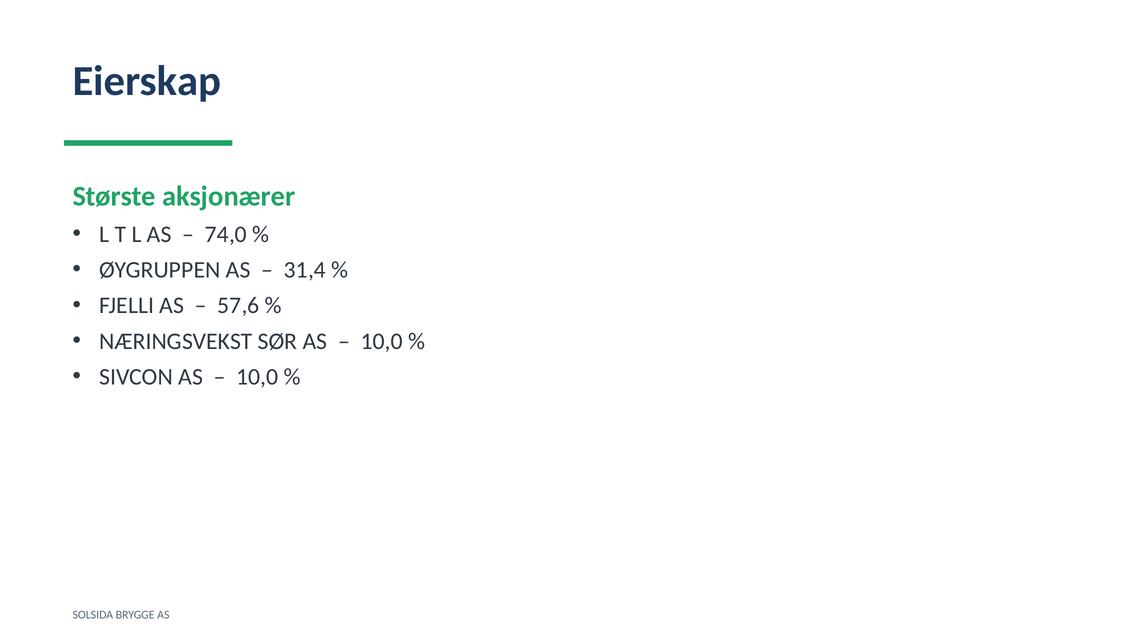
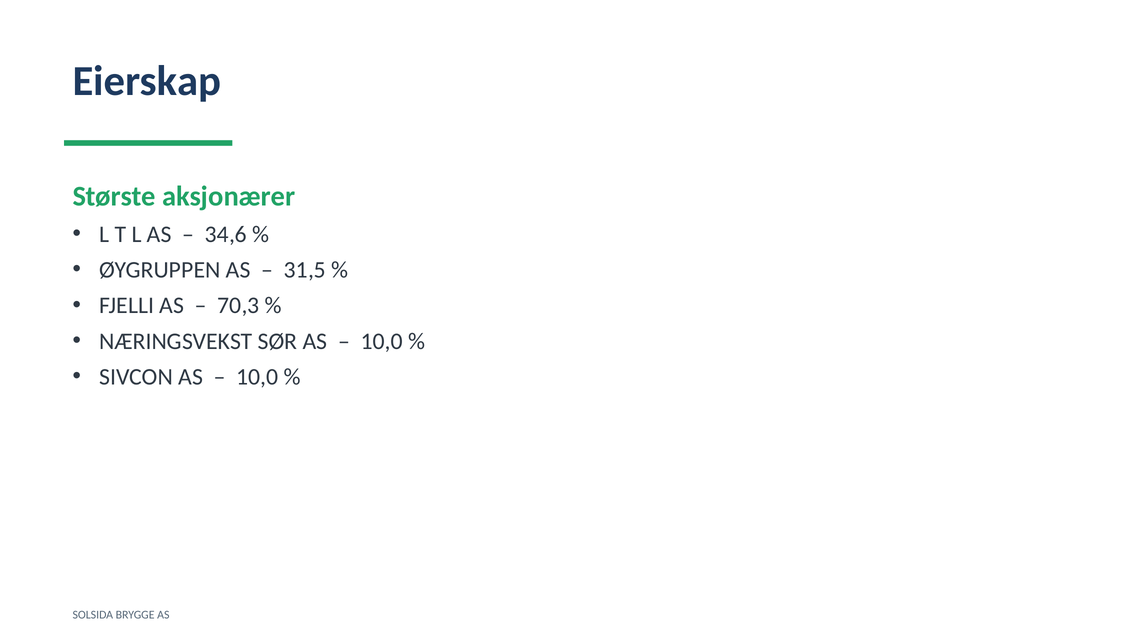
74,0: 74,0 -> 34,6 (226, 234)
31,4: 31,4 -> 31,5 (305, 270)
57,6: 57,6 -> 70,3 (238, 306)
